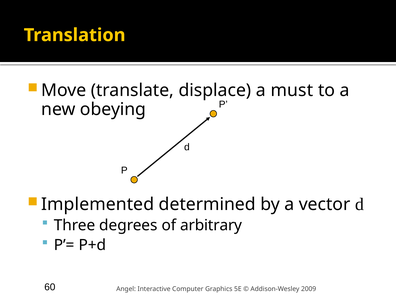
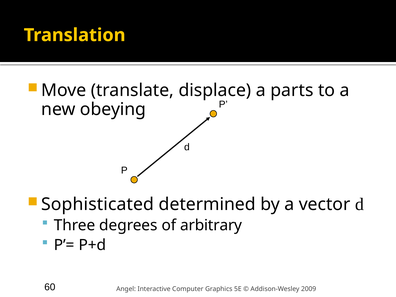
must: must -> parts (292, 90)
Implemented: Implemented -> Sophisticated (98, 204)
